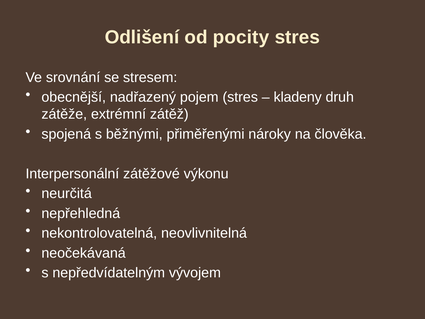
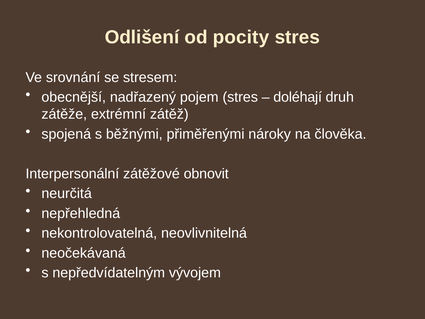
kladeny: kladeny -> doléhají (298, 97)
výkonu: výkonu -> obnovit (206, 174)
